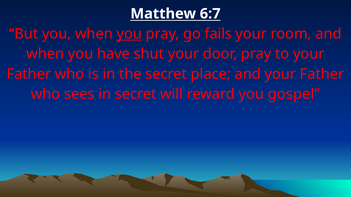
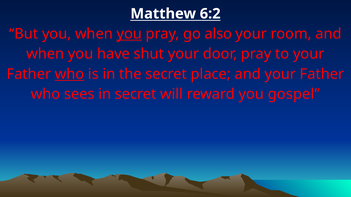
6:7: 6:7 -> 6:2 (210, 14)
fails: fails -> also (218, 34)
who underline: none -> present (70, 74)
